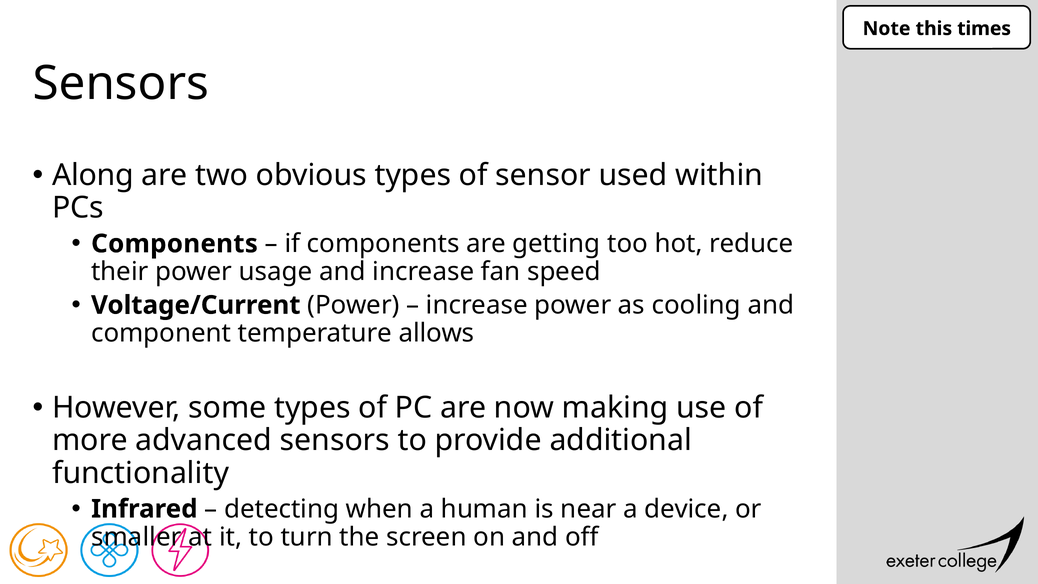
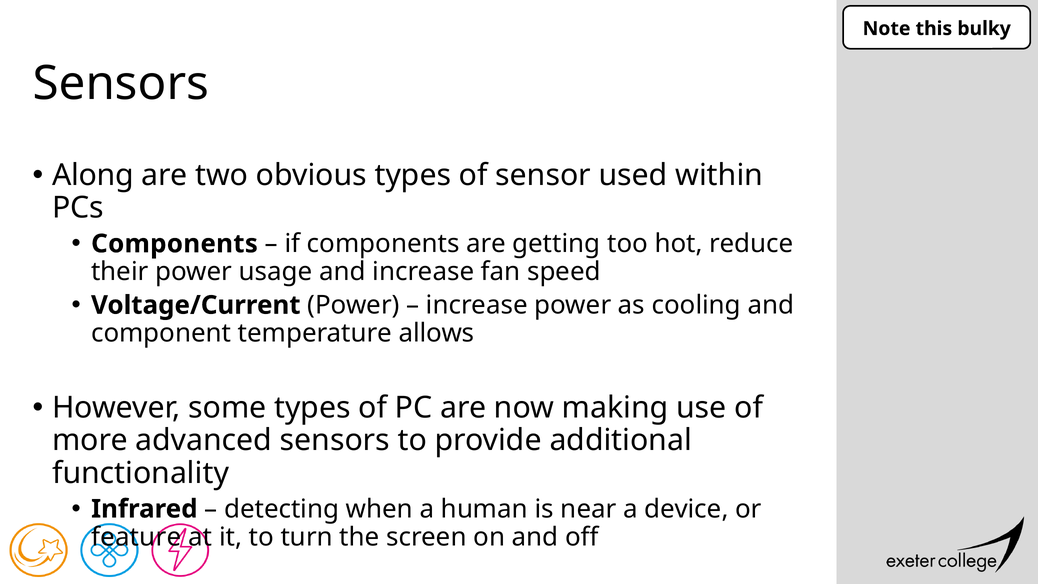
times: times -> bulky (984, 29)
smaller: smaller -> feature (136, 537)
